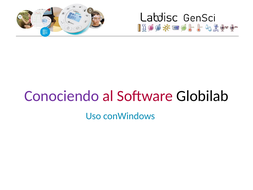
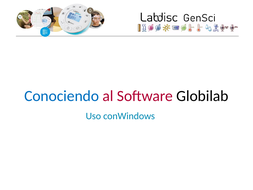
Conociendo colour: purple -> blue (62, 96)
